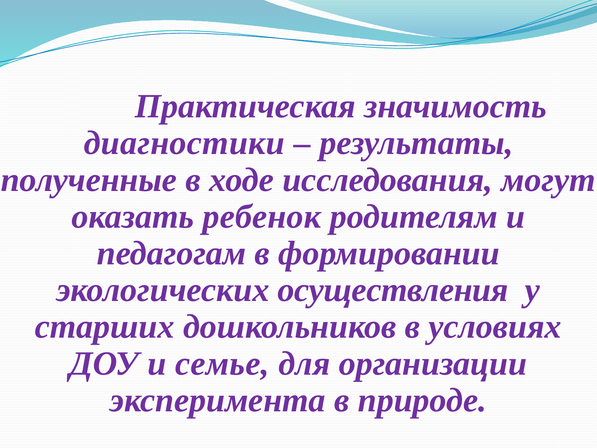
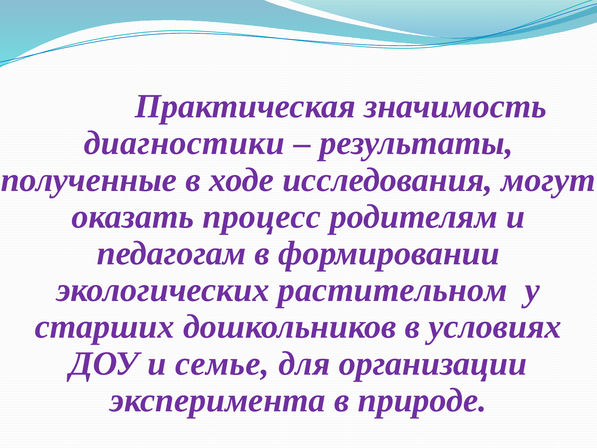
ребенок: ребенок -> процесс (262, 216)
осуществления: осуществления -> растительном (393, 290)
